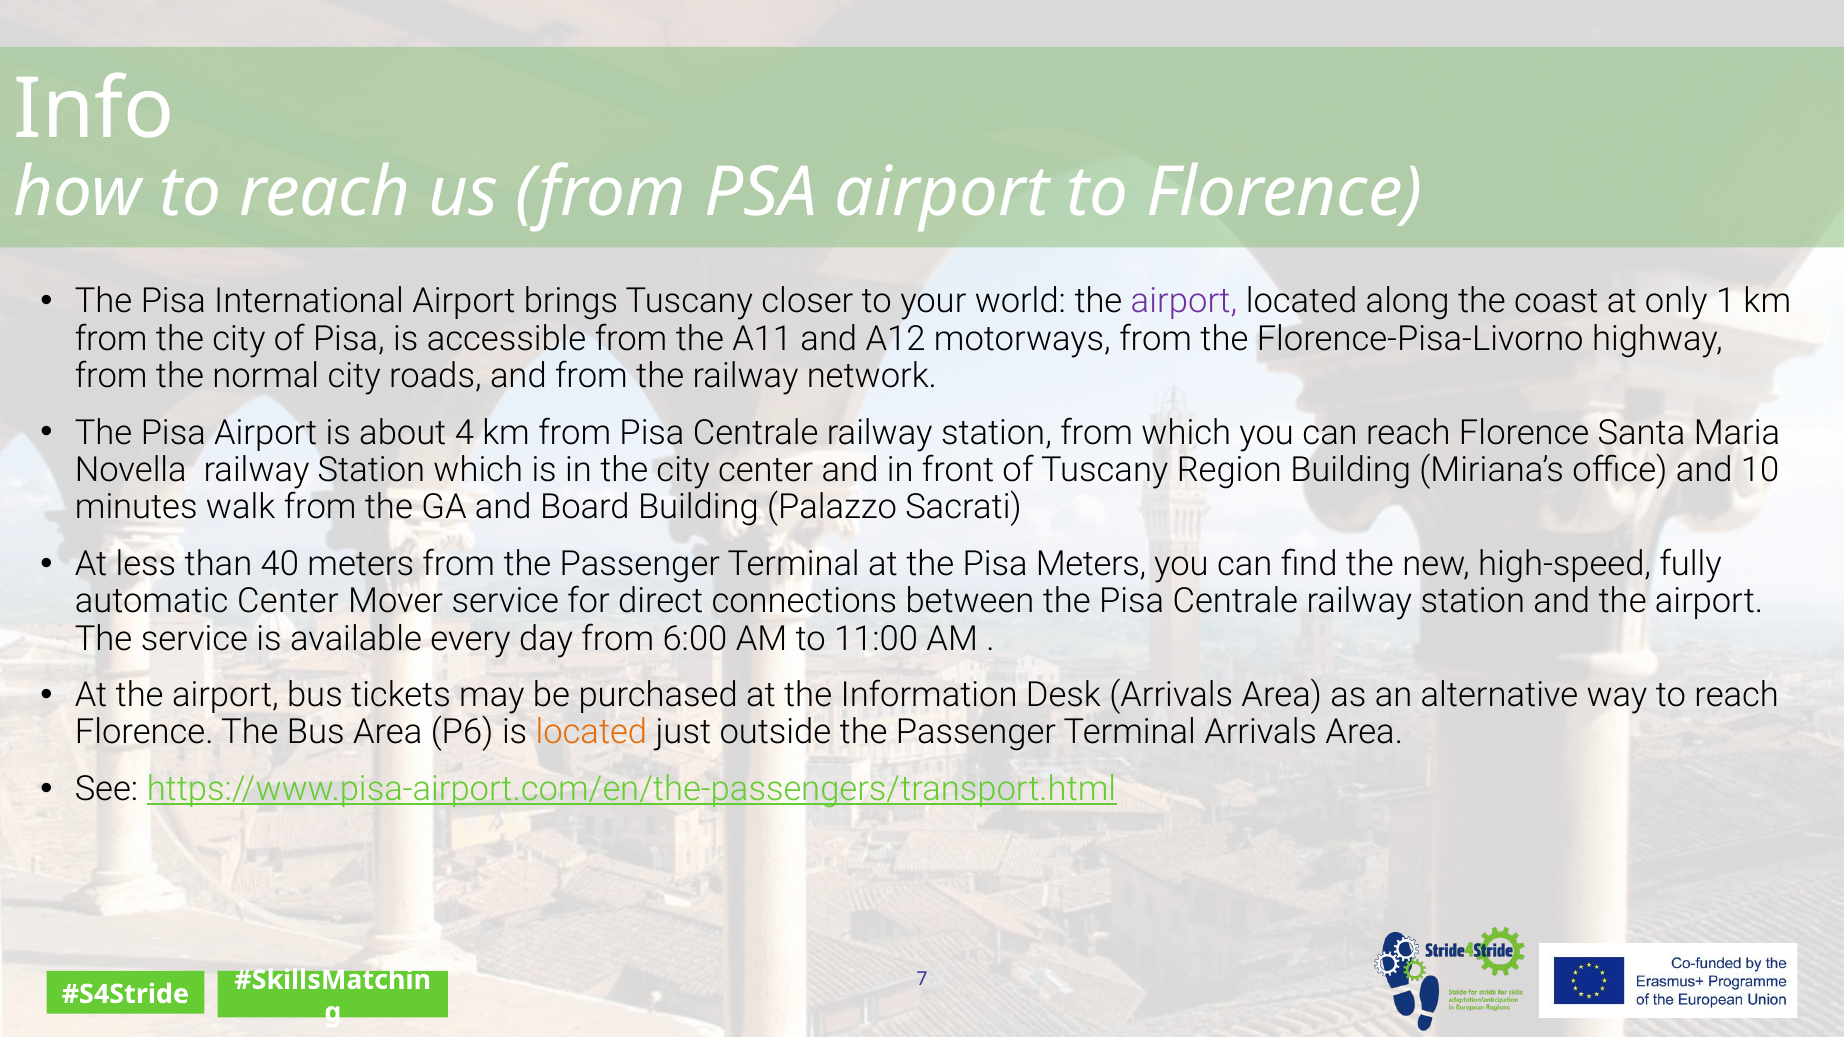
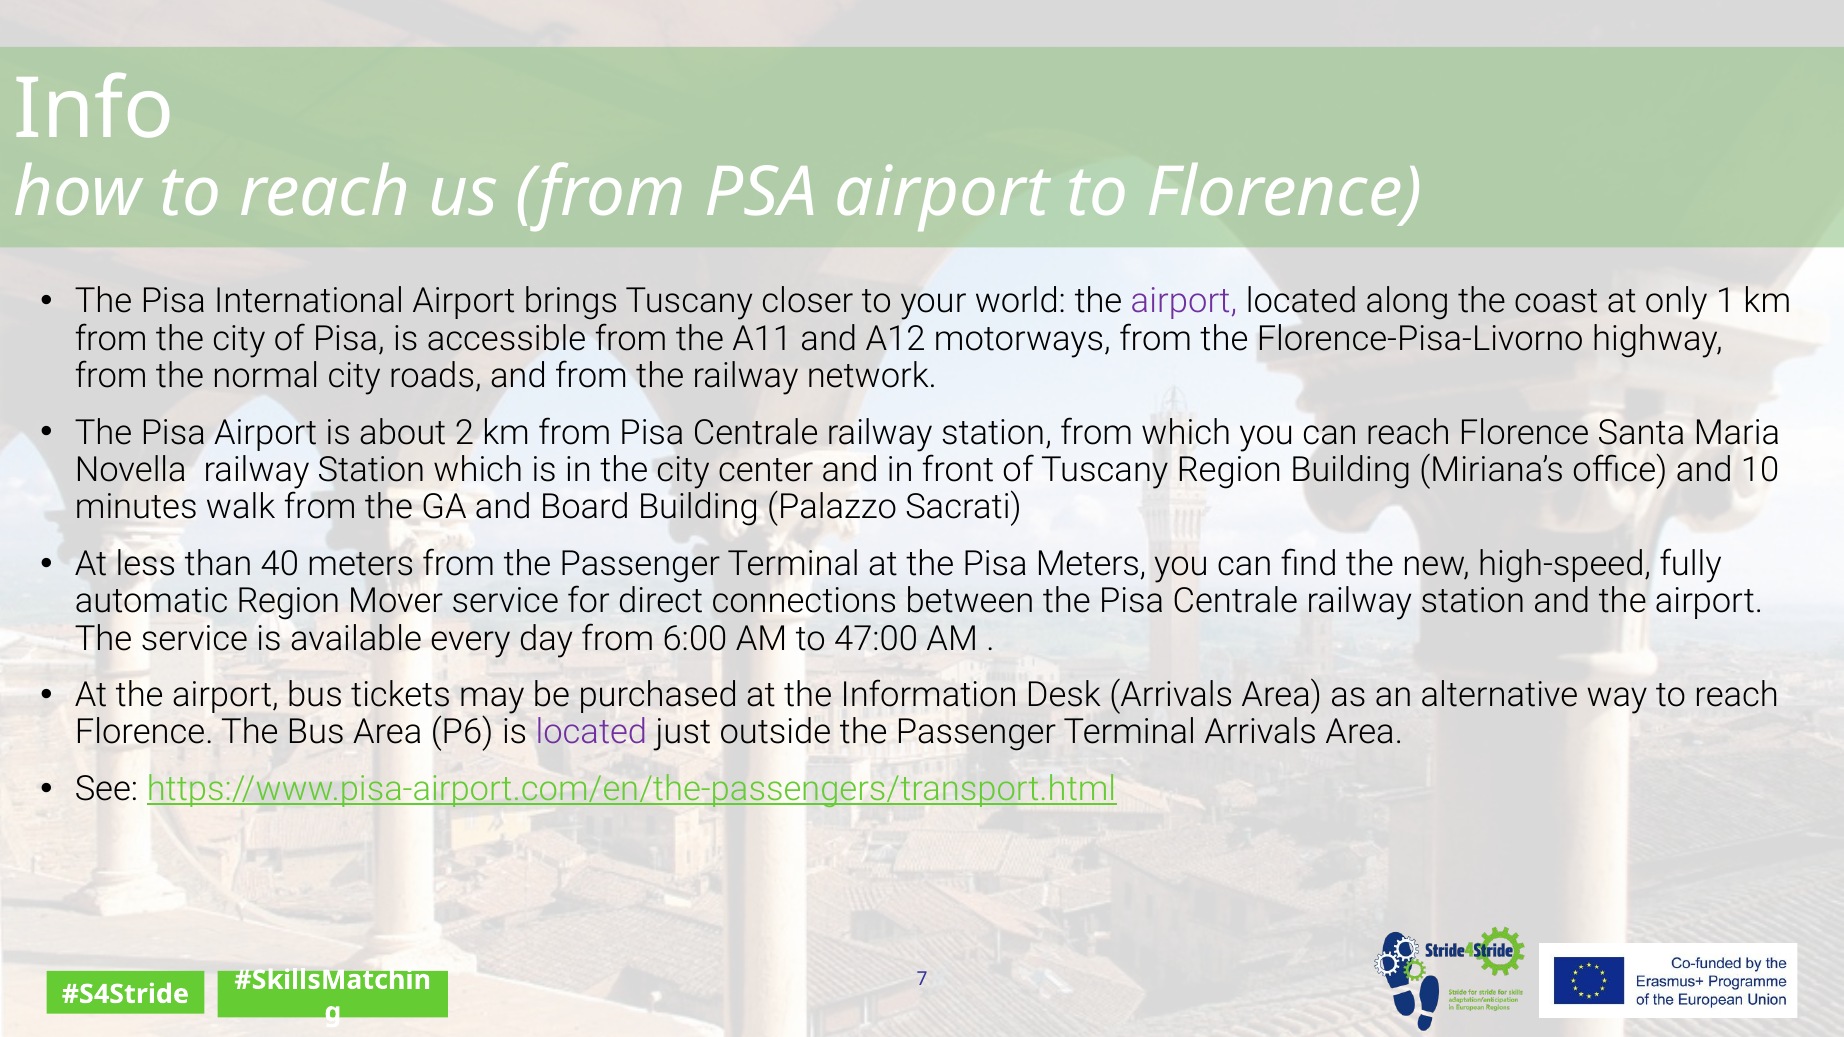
4: 4 -> 2 (464, 433)
automatic Center: Center -> Region (288, 601)
11:00: 11:00 -> 47:00 (876, 639)
located colour: orange -> purple (591, 733)
